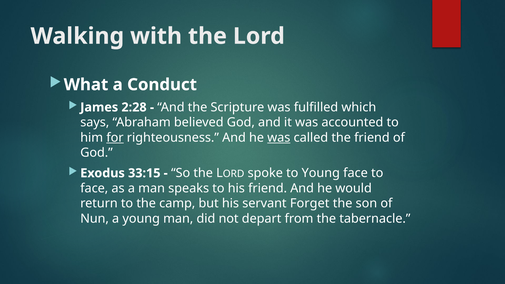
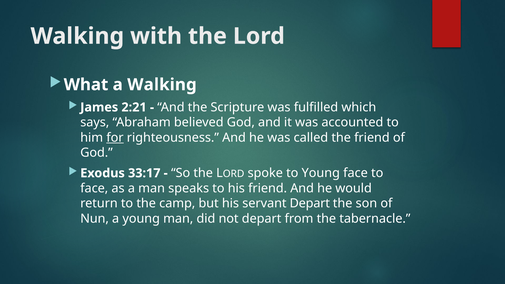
a Conduct: Conduct -> Walking (162, 85)
2:28: 2:28 -> 2:21 (134, 107)
was underline: present -> none (279, 138)
33:15: 33:15 -> 33:17 (144, 173)
servant Forget: Forget -> Depart (310, 203)
